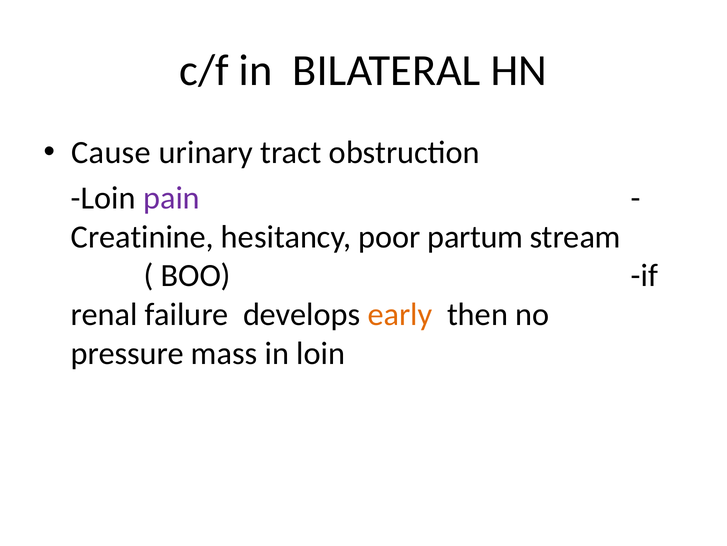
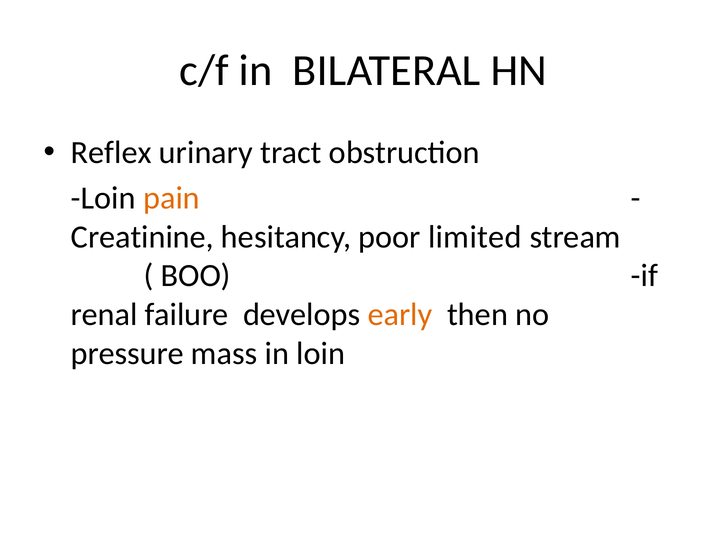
Cause: Cause -> Reflex (111, 153)
pain colour: purple -> orange (171, 198)
partum: partum -> limited (475, 237)
